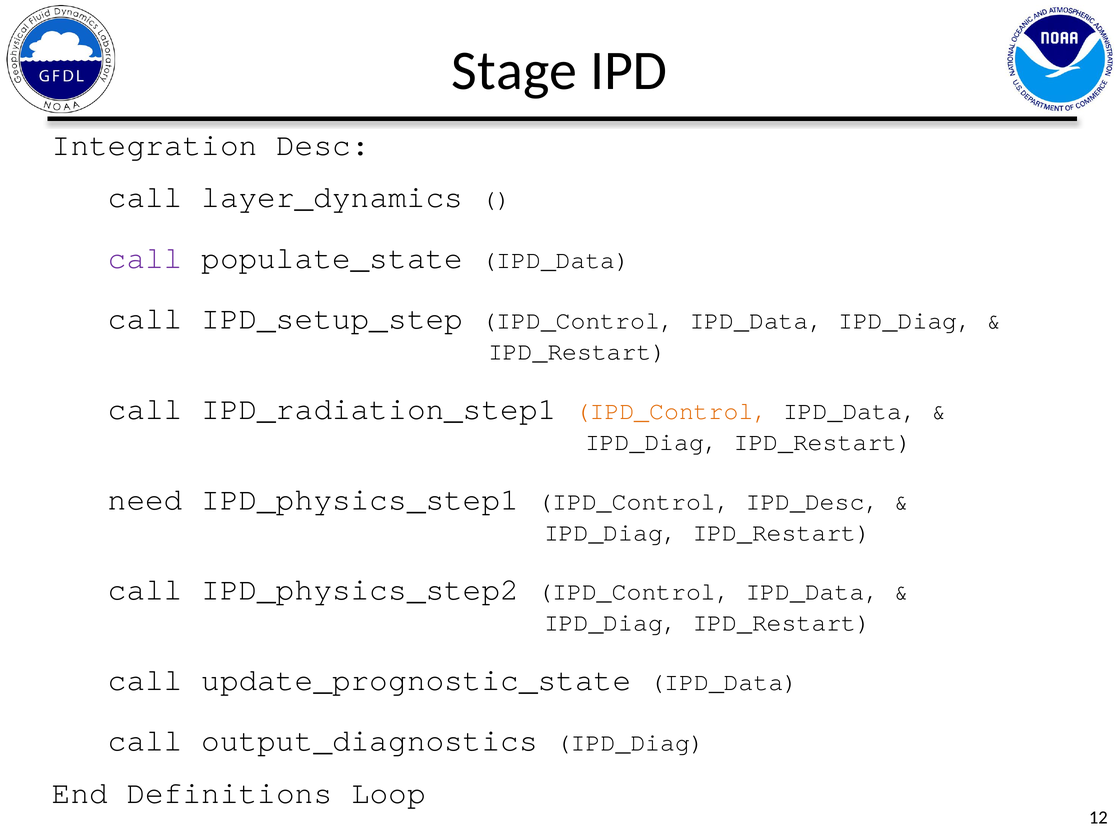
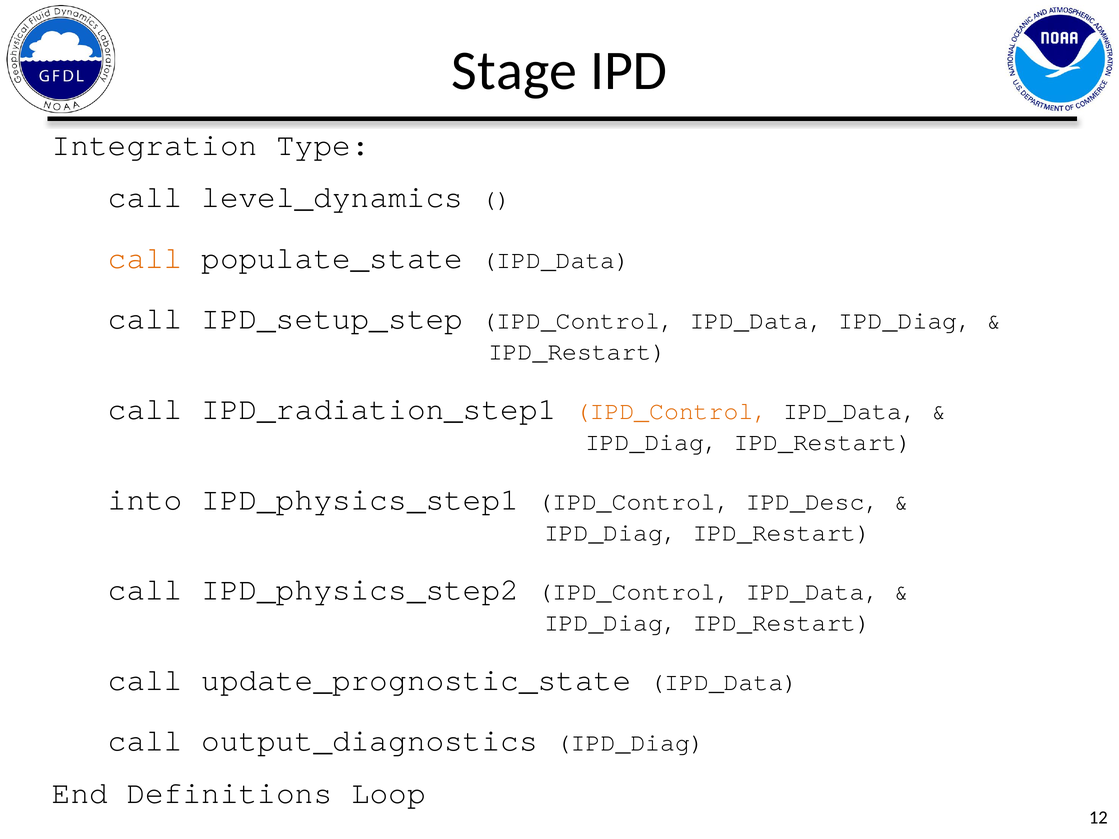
Desc: Desc -> Type (323, 145)
layer_dynamics: layer_dynamics -> level_dynamics (332, 197)
call colour: purple -> orange (145, 258)
need: need -> into (145, 499)
